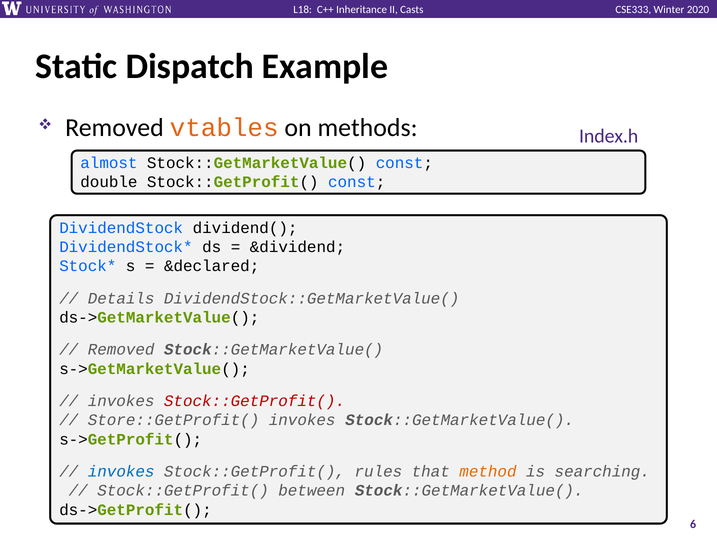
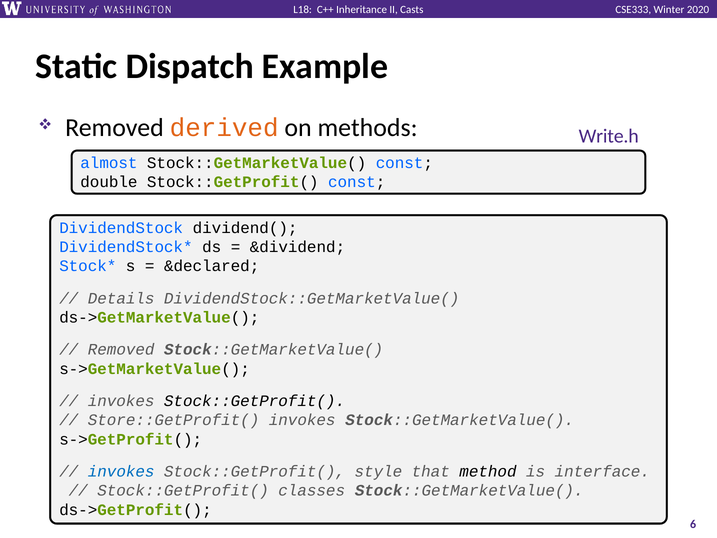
vtables: vtables -> derived (224, 128)
Index.h: Index.h -> Write.h (609, 136)
Stock::GetProfit( colour: red -> black (255, 401)
rules: rules -> style (378, 471)
method colour: orange -> black (488, 471)
searching: searching -> interface (602, 471)
between: between -> classes (312, 490)
